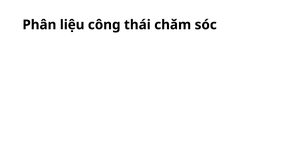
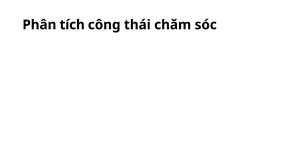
liệu: liệu -> tích (72, 25)
